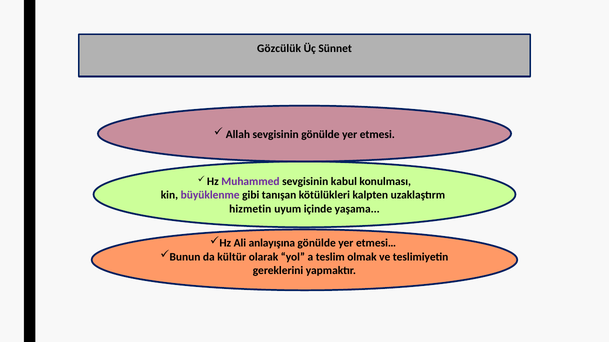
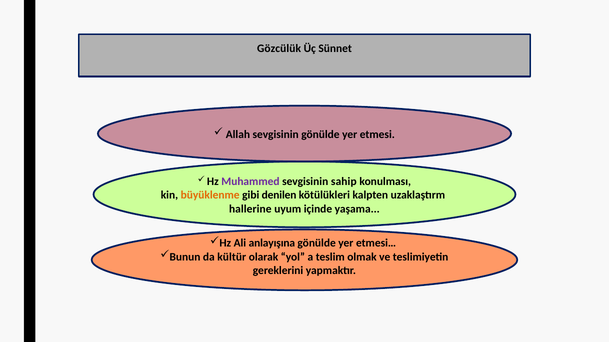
kabul: kabul -> sahip (344, 182)
büyüklenme colour: purple -> orange (210, 195)
tanışan: tanışan -> denilen (279, 195)
hizmetin: hizmetin -> hallerine (250, 209)
